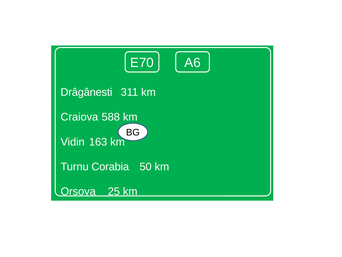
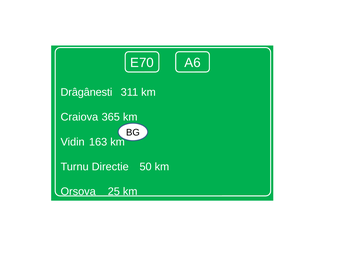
588: 588 -> 365 (111, 117)
Corabia: Corabia -> Directie (110, 166)
